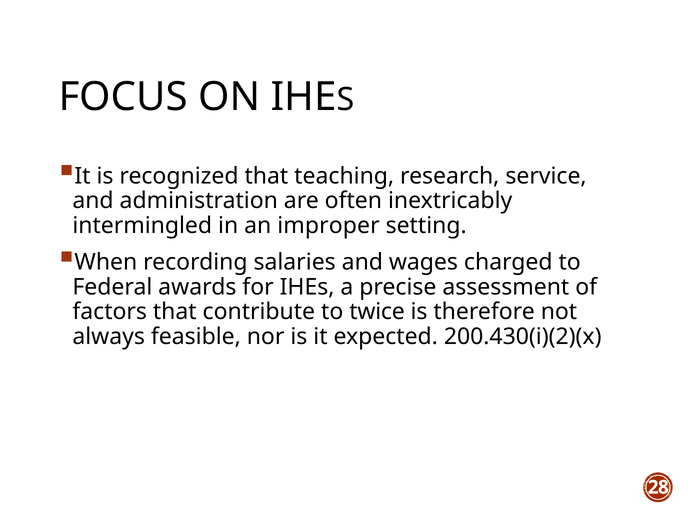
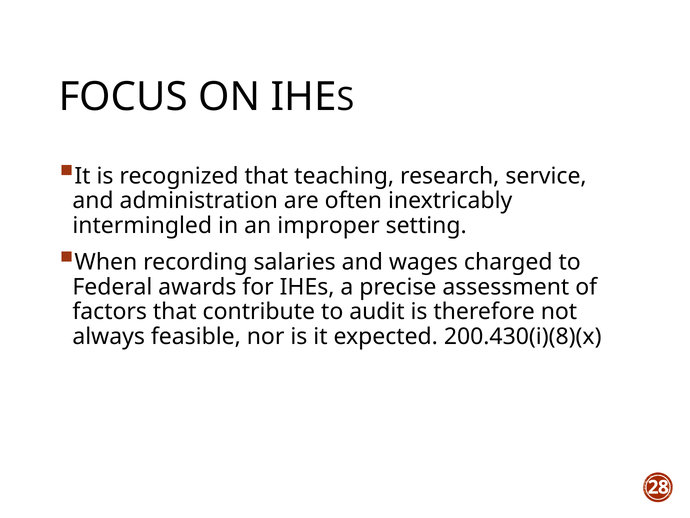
twice: twice -> audit (377, 311)
200.430(i)(2)(x: 200.430(i)(2)(x -> 200.430(i)(8)(x (523, 336)
